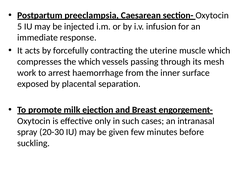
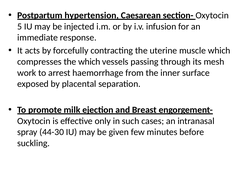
preeclampsia: preeclampsia -> hypertension (92, 15)
20-30: 20-30 -> 44-30 (52, 132)
